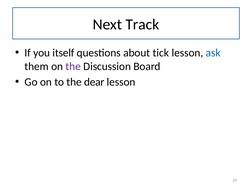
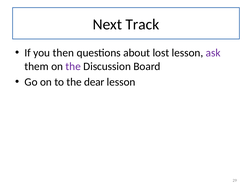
itself: itself -> then (63, 53)
tick: tick -> lost (161, 53)
ask colour: blue -> purple (213, 53)
